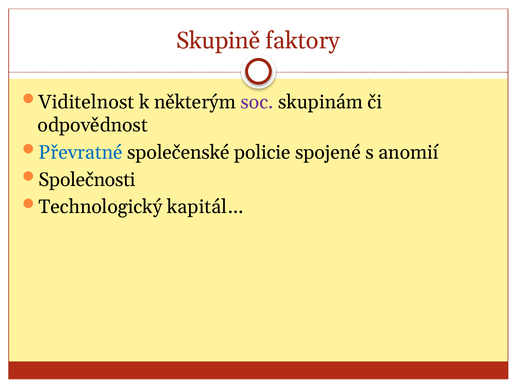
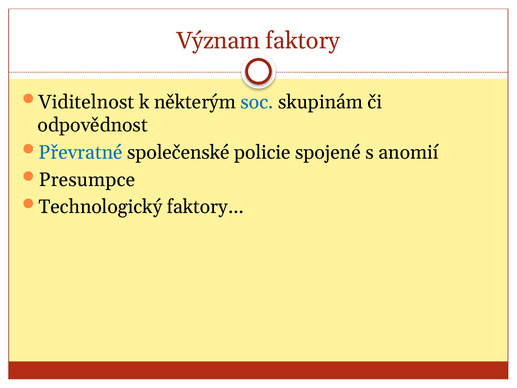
Skupině: Skupině -> Význam (218, 41)
soc colour: purple -> blue (257, 102)
Společnosti: Společnosti -> Presumpce (87, 180)
kapitál…: kapitál… -> faktory… (205, 207)
